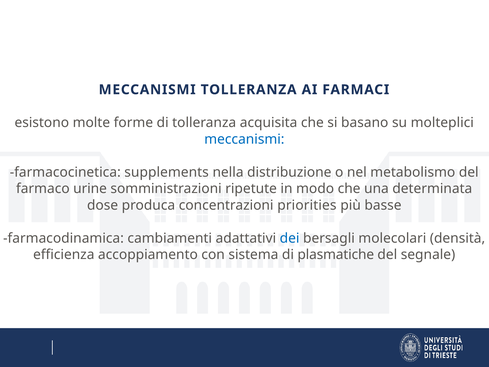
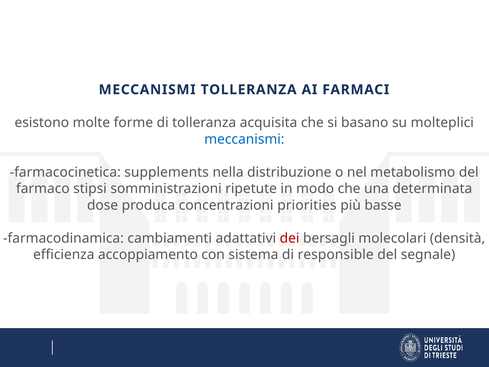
urine: urine -> stipsi (90, 189)
dei colour: blue -> red (290, 238)
plasmatiche: plasmatiche -> responsible (336, 255)
